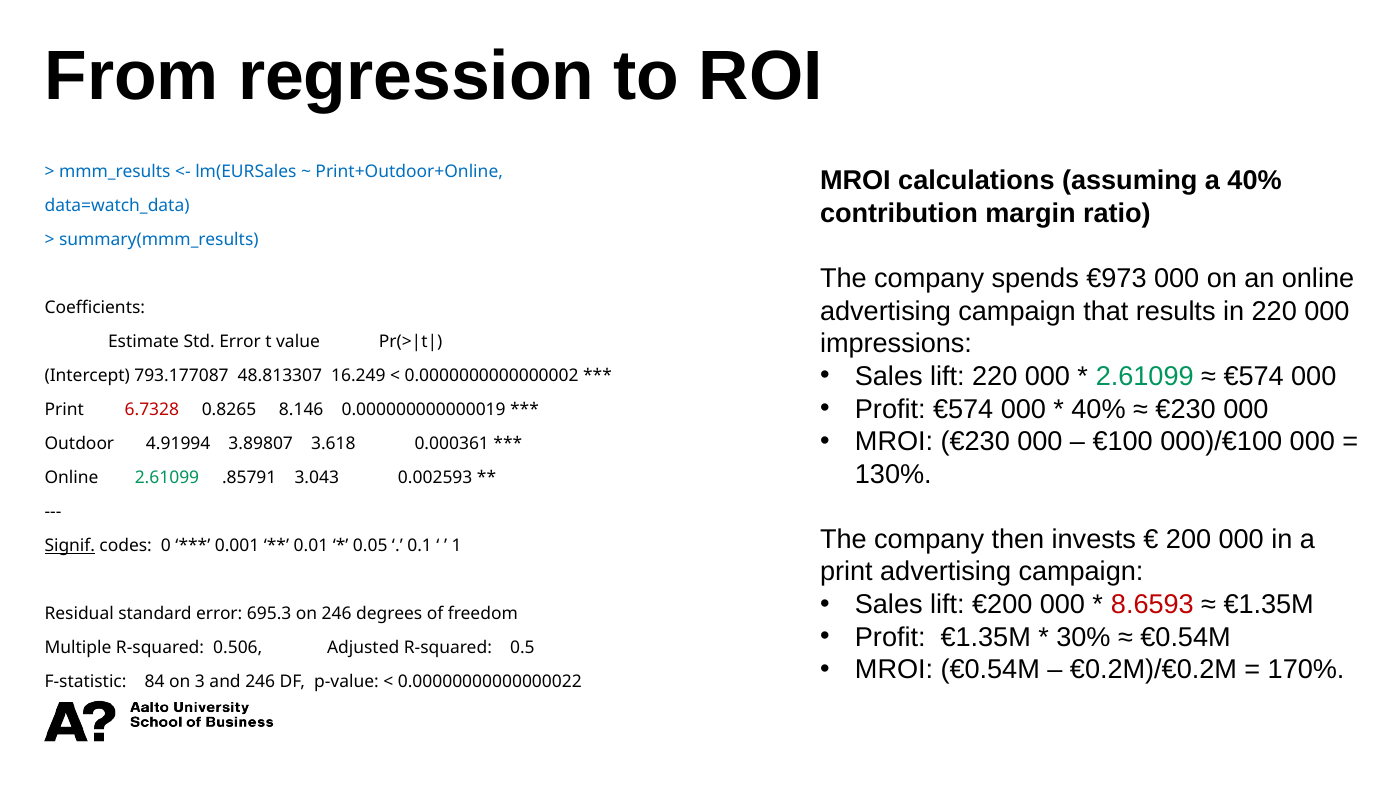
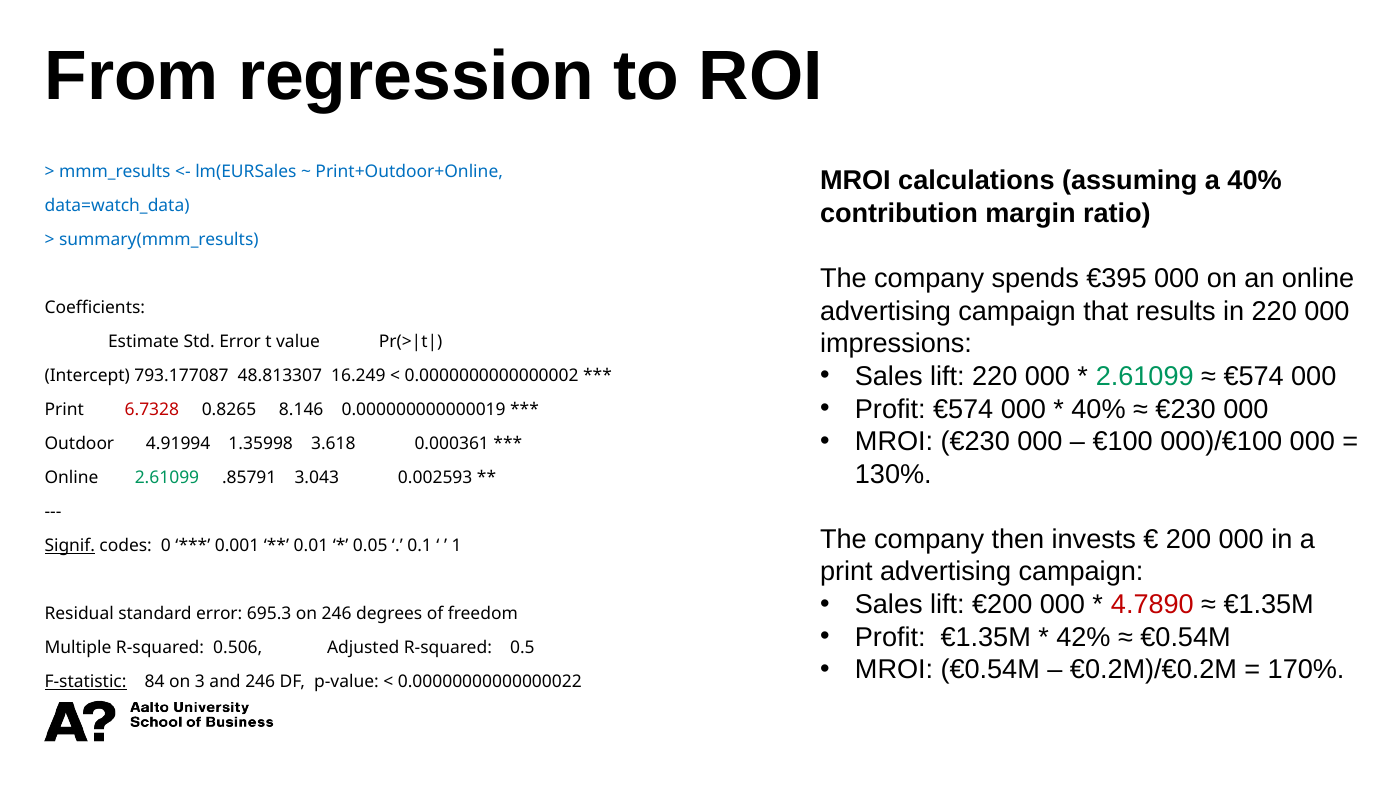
€973: €973 -> €395 (1116, 279)
3.89807: 3.89807 -> 1.35998 (261, 443)
8.6593: 8.6593 -> 4.7890 (1152, 604)
30%: 30% -> 42% (1083, 637)
F-statistic underline: none -> present (86, 681)
